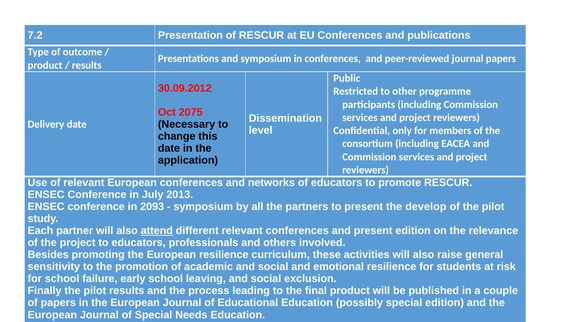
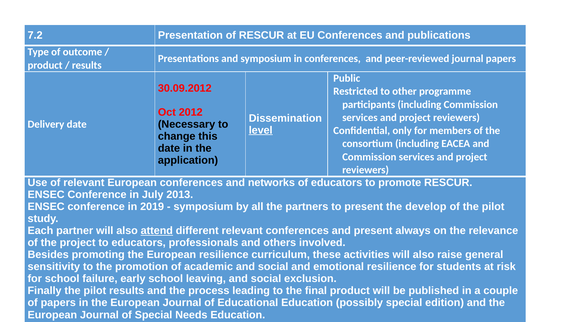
2075: 2075 -> 2012 (191, 112)
level underline: none -> present (261, 130)
2093: 2093 -> 2019 (152, 206)
present edition: edition -> always (413, 231)
